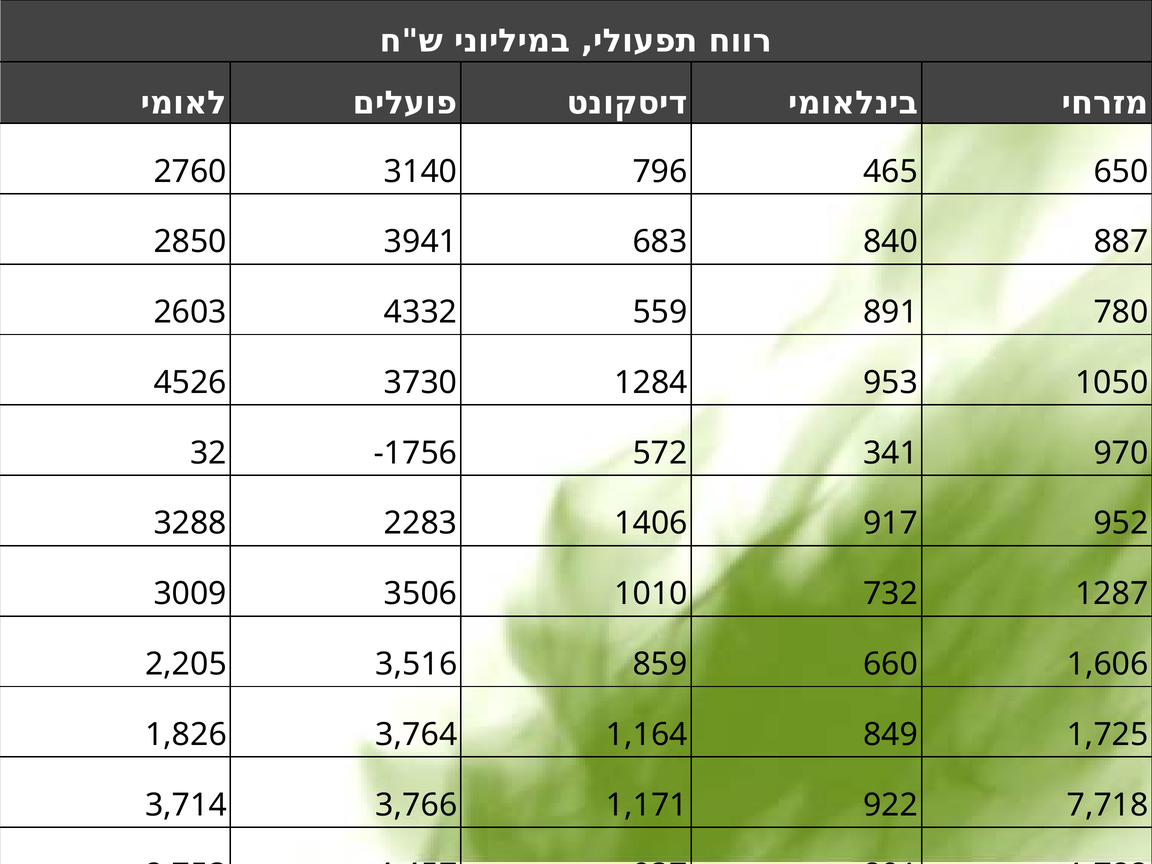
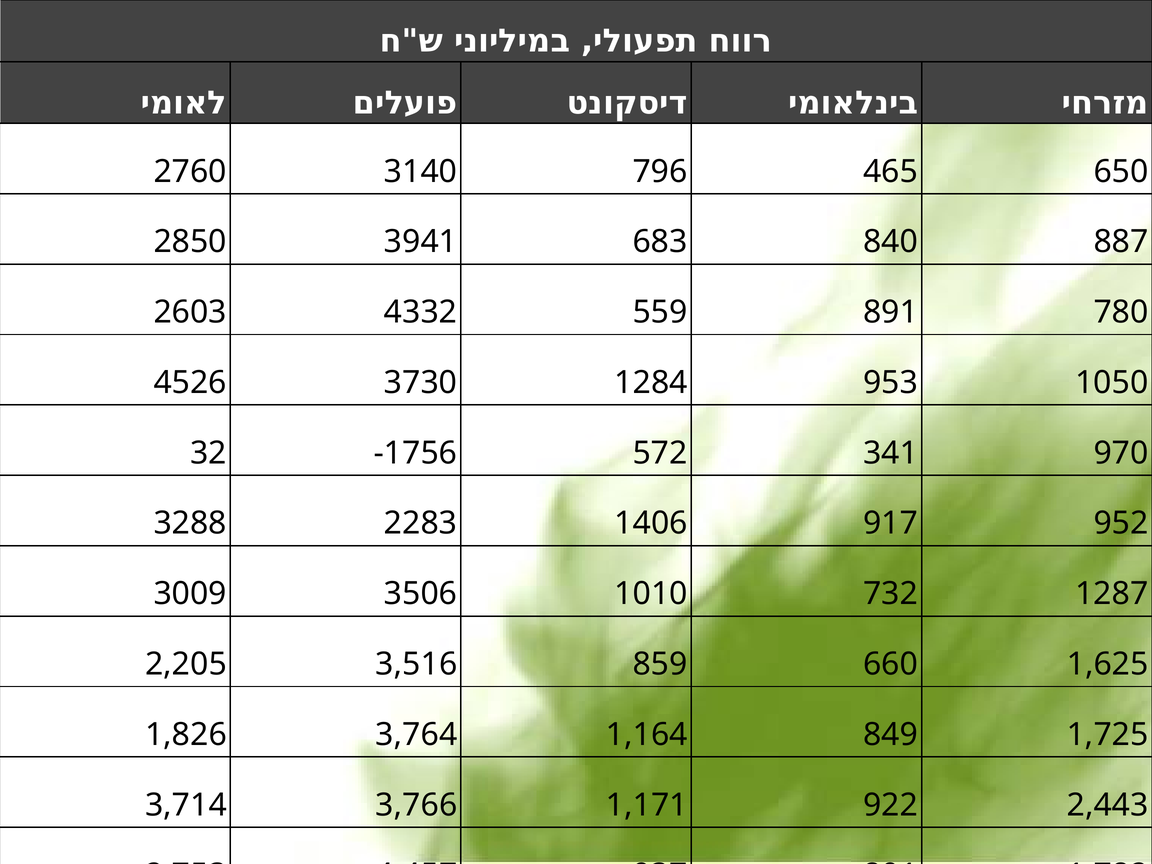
1,606: 1,606 -> 1,625 (1108, 664)
7,718: 7,718 -> 2,443 (1108, 805)
